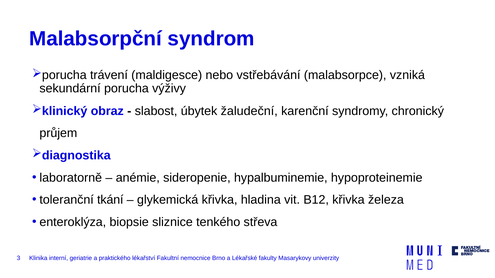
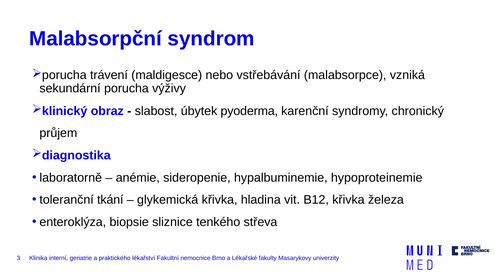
žaludeční: žaludeční -> pyoderma (249, 111)
